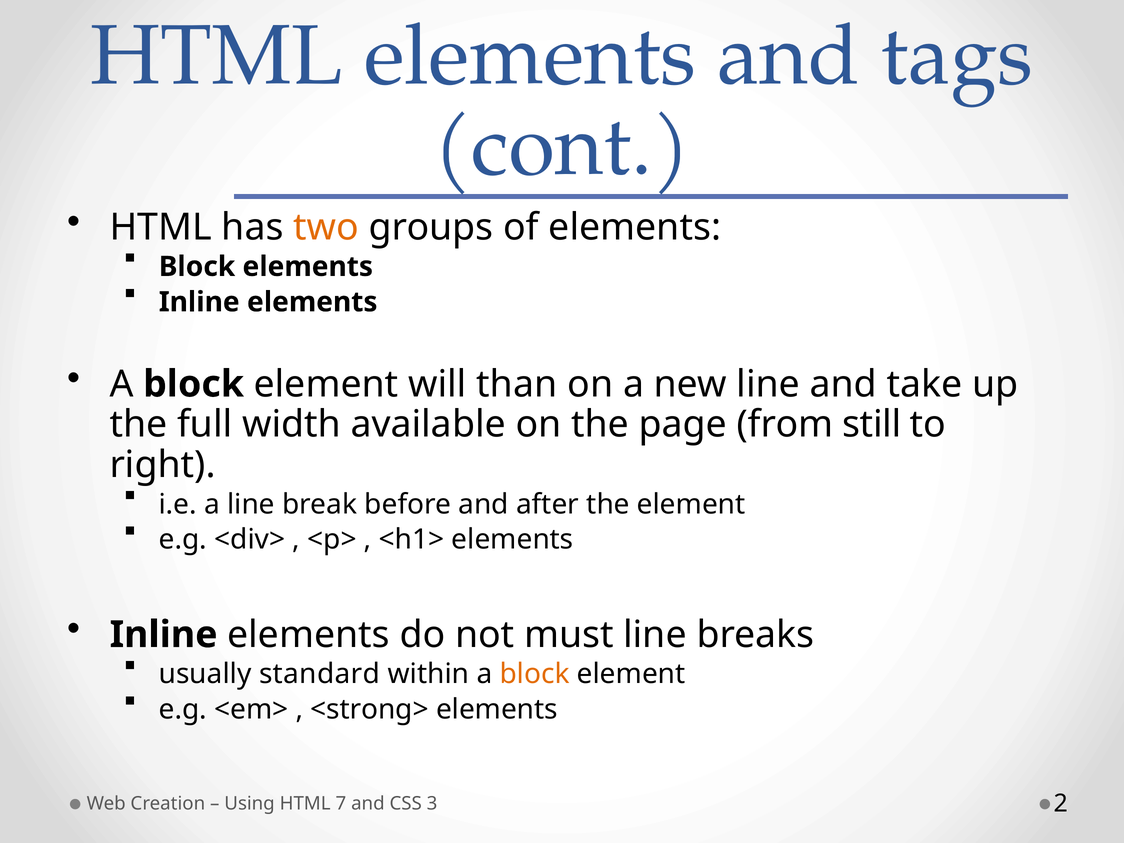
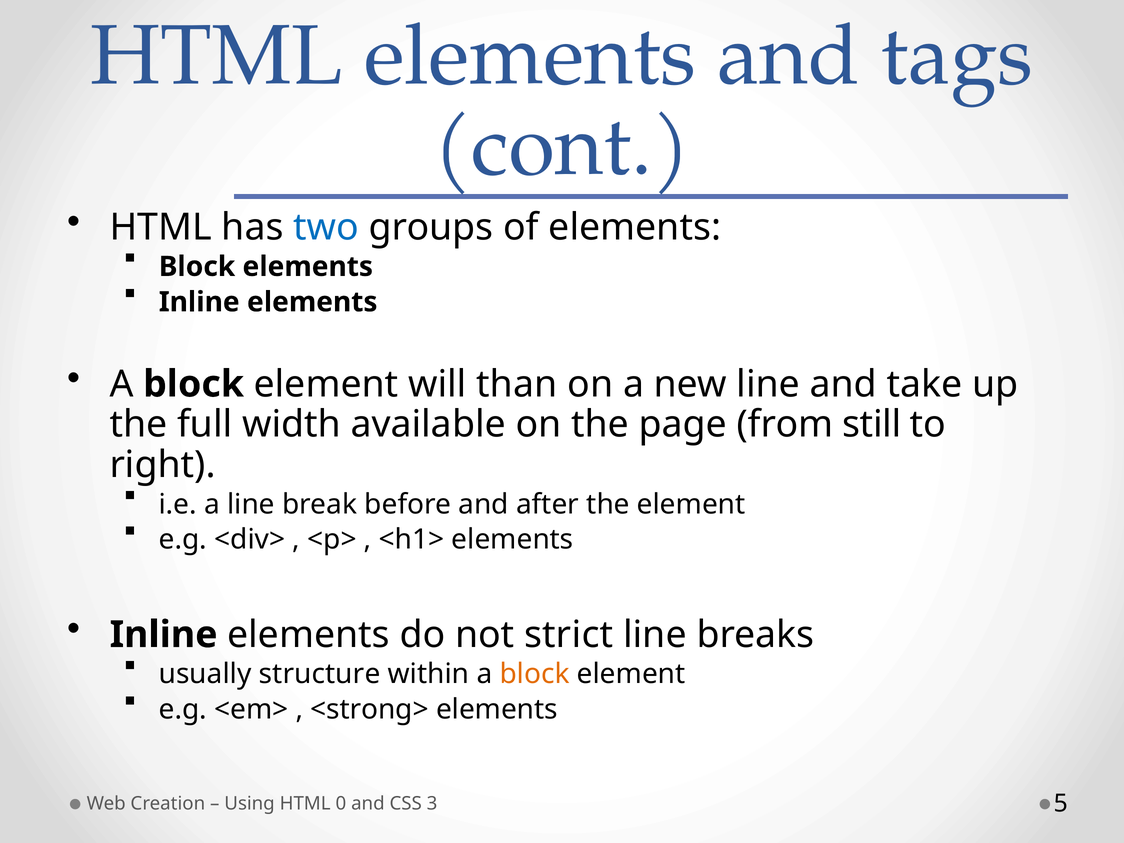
two colour: orange -> blue (326, 227)
must: must -> strict (569, 635)
standard: standard -> structure (320, 674)
7: 7 -> 0 (341, 804)
2: 2 -> 5 (1061, 804)
